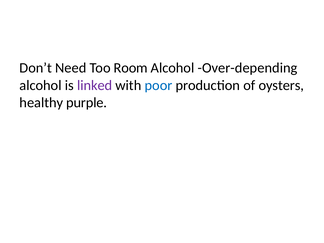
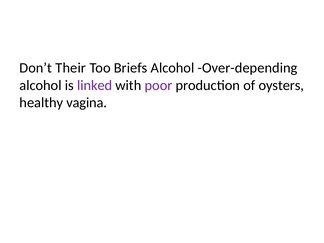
Need: Need -> Their (71, 68)
Room: Room -> Briefs (131, 68)
poor colour: blue -> purple (158, 85)
purple: purple -> vagina (87, 103)
